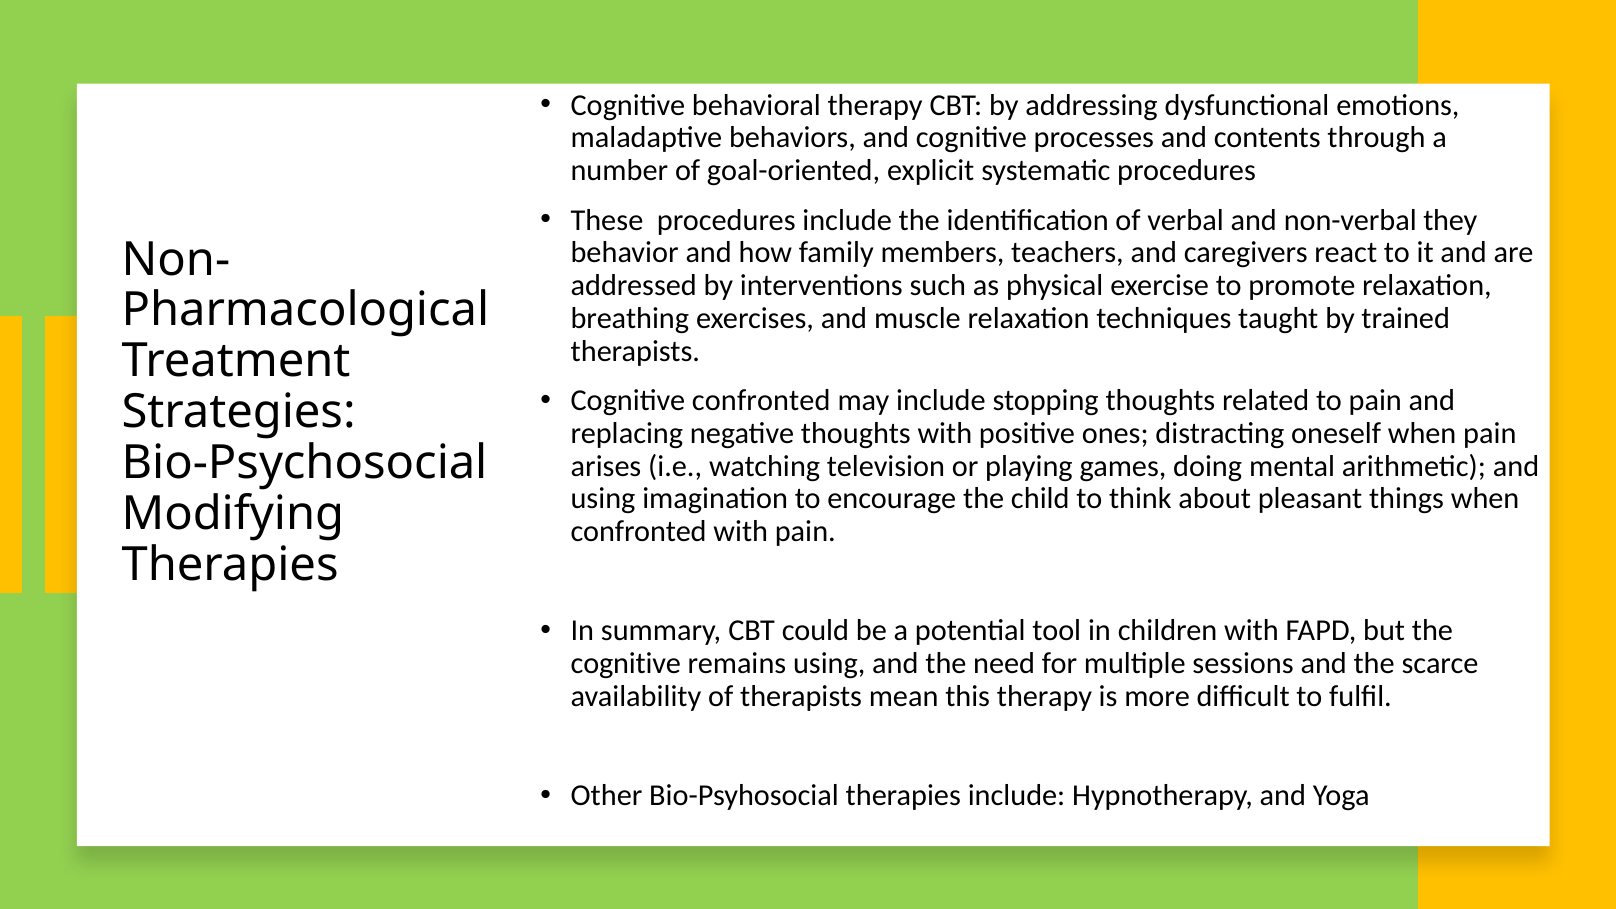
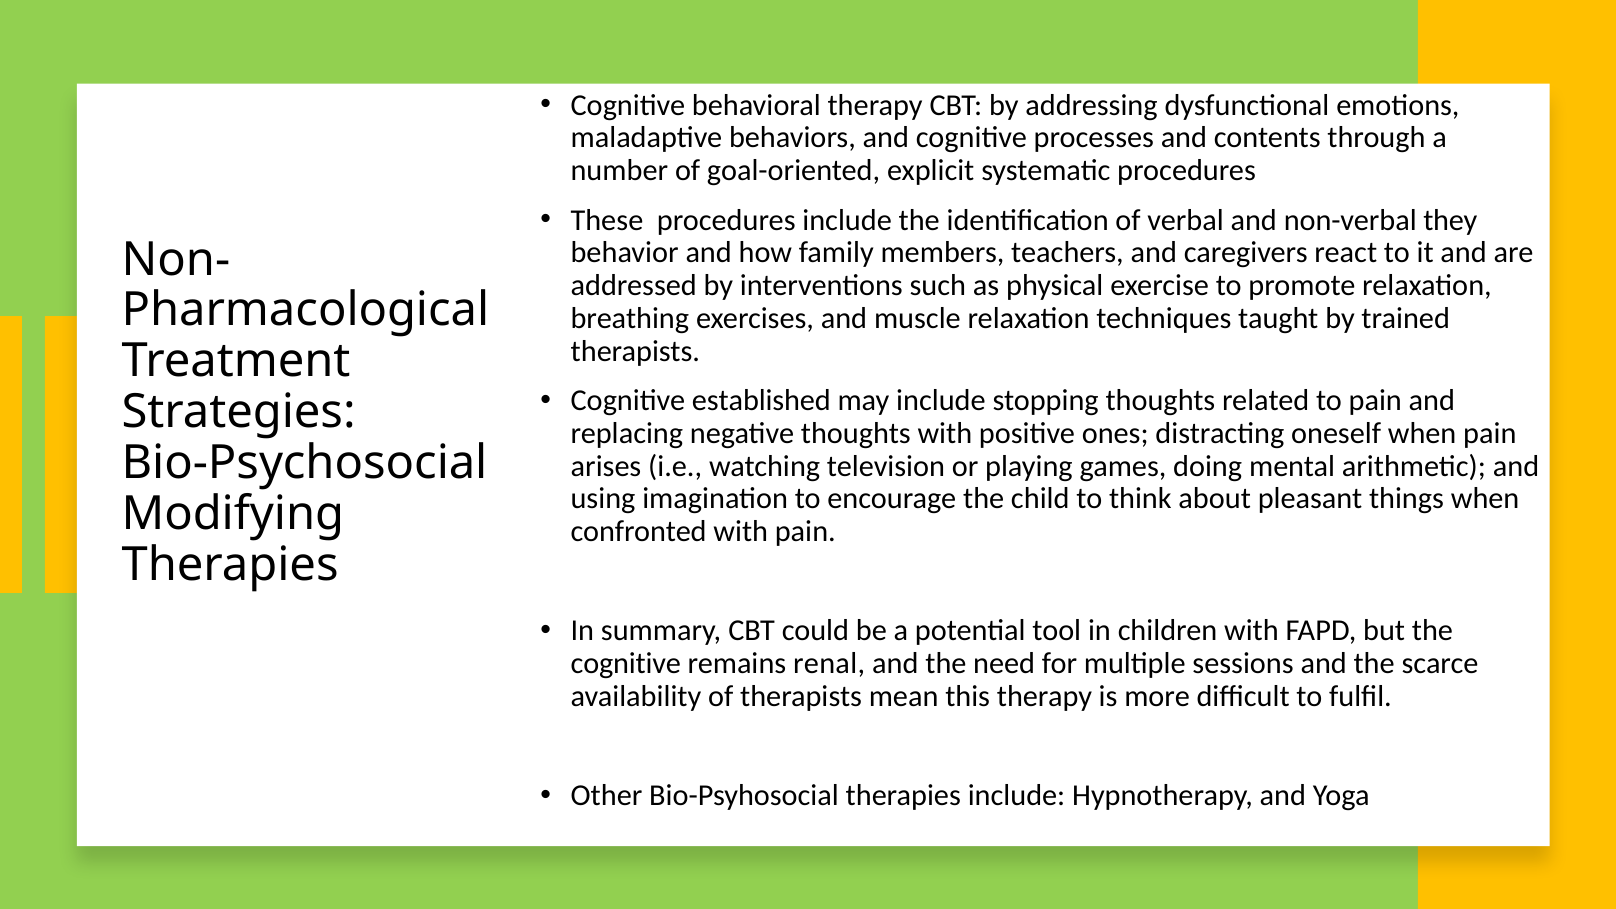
Cognitive confronted: confronted -> established (761, 401)
remains using: using -> renal (829, 663)
